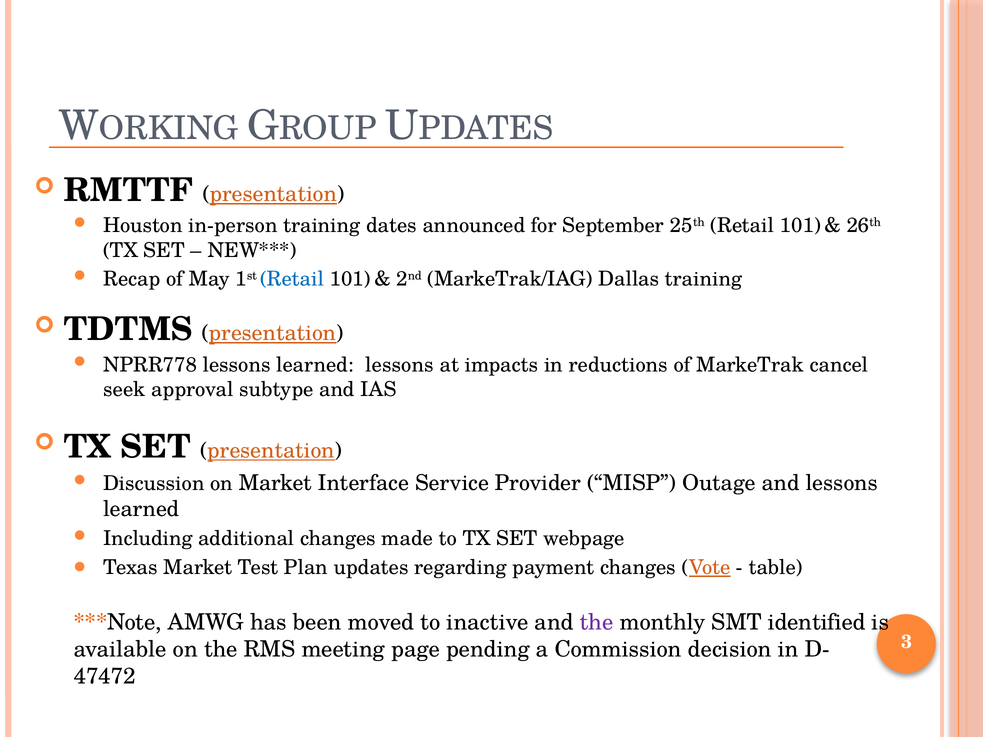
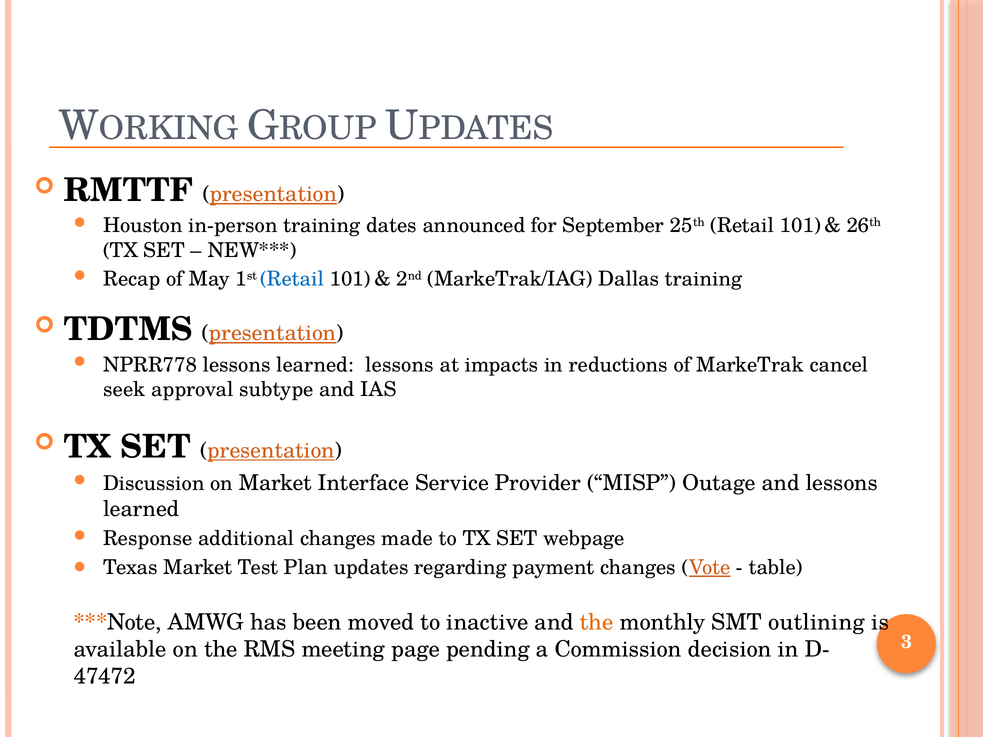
Including: Including -> Response (148, 539)
the colour: purple -> orange (597, 623)
identified: identified -> outlining (816, 623)
